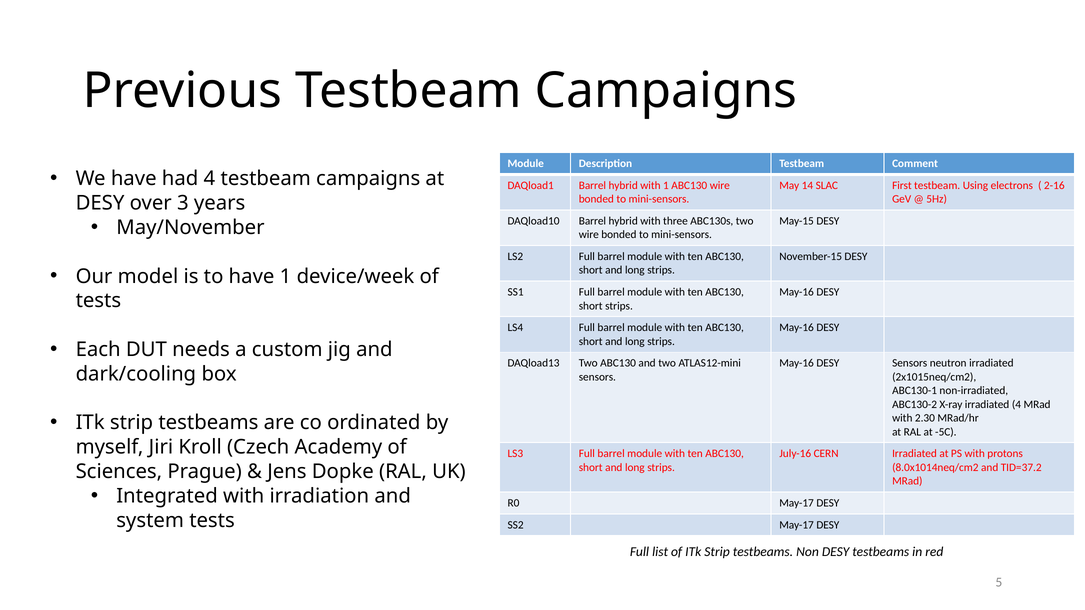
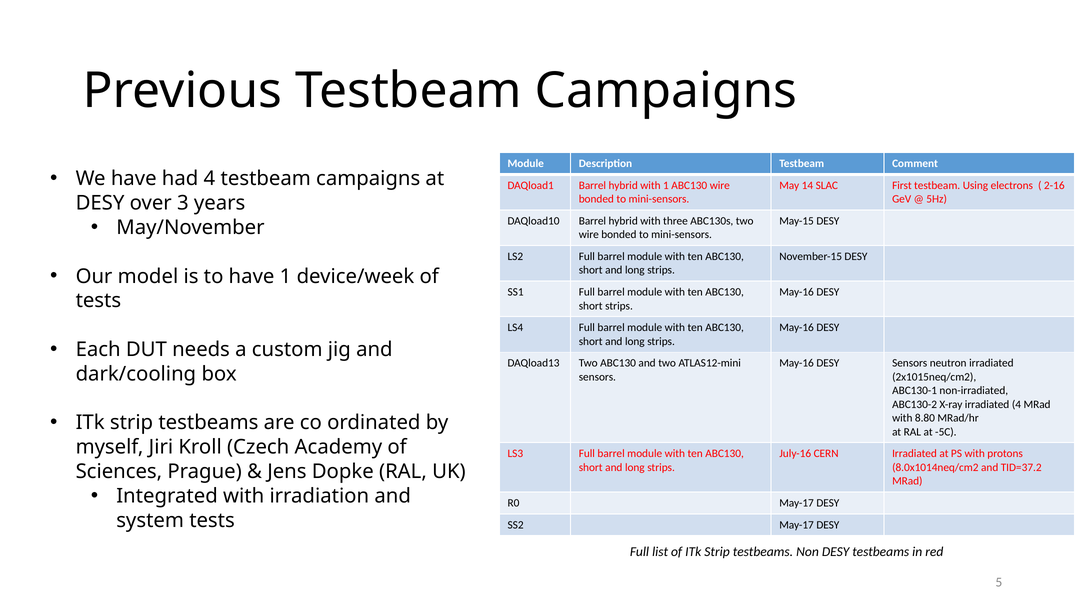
2.30: 2.30 -> 8.80 (925, 418)
